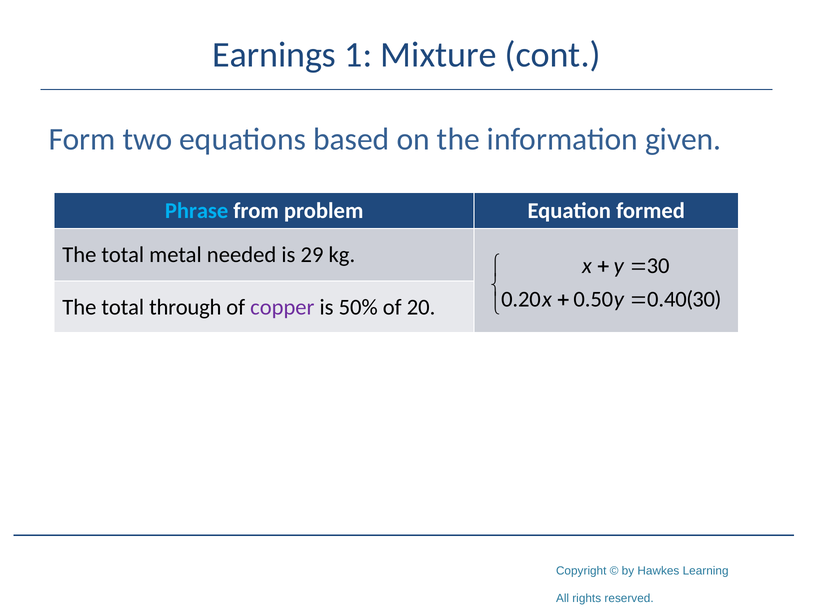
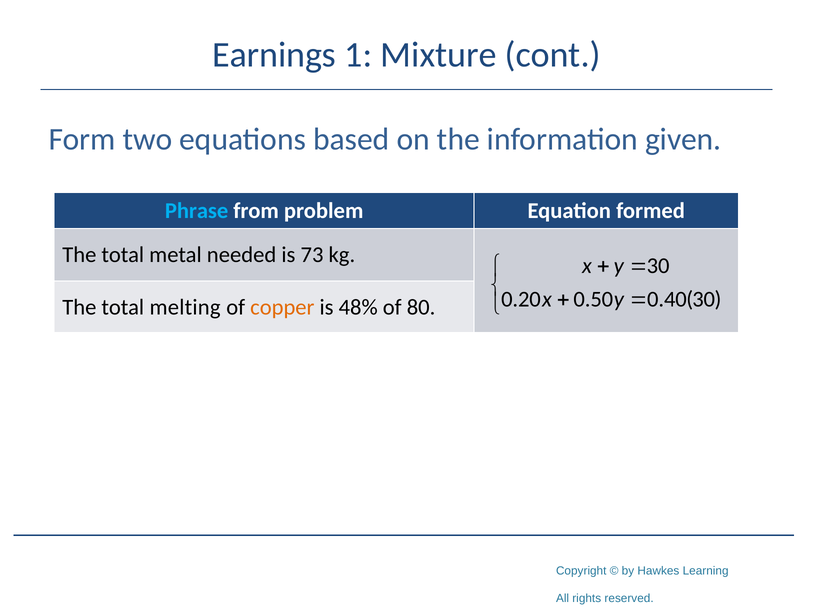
29: 29 -> 73 (312, 255)
through: through -> melting (185, 307)
copper colour: purple -> orange (282, 307)
50%: 50% -> 48% (358, 307)
20: 20 -> 80 (421, 307)
